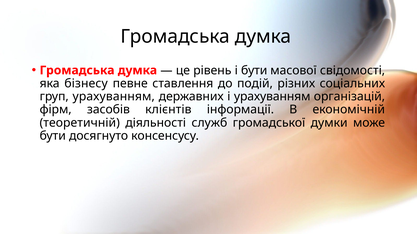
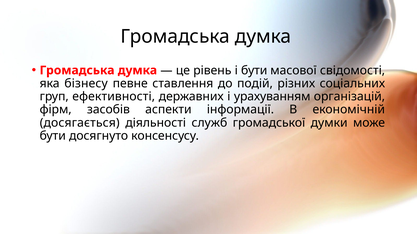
груп урахуванням: урахуванням -> ефективності (114, 97)
клієнтів: клієнтів -> аспекти (168, 110)
теоретичній: теоретичній -> досягається (80, 123)
